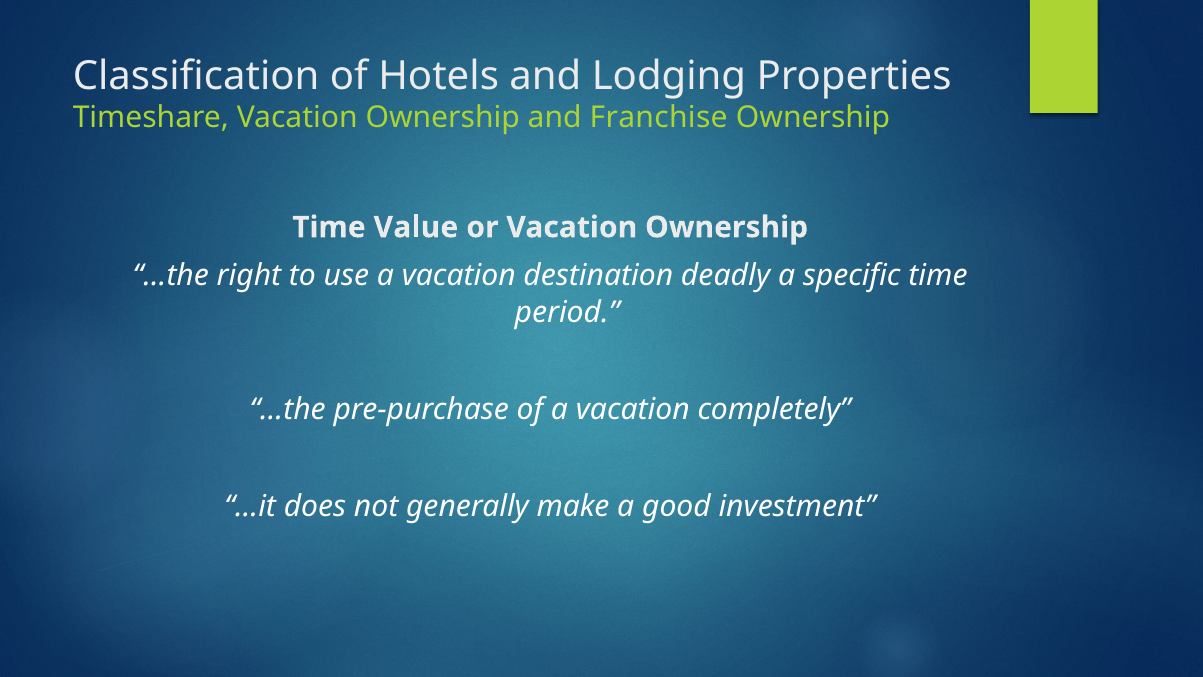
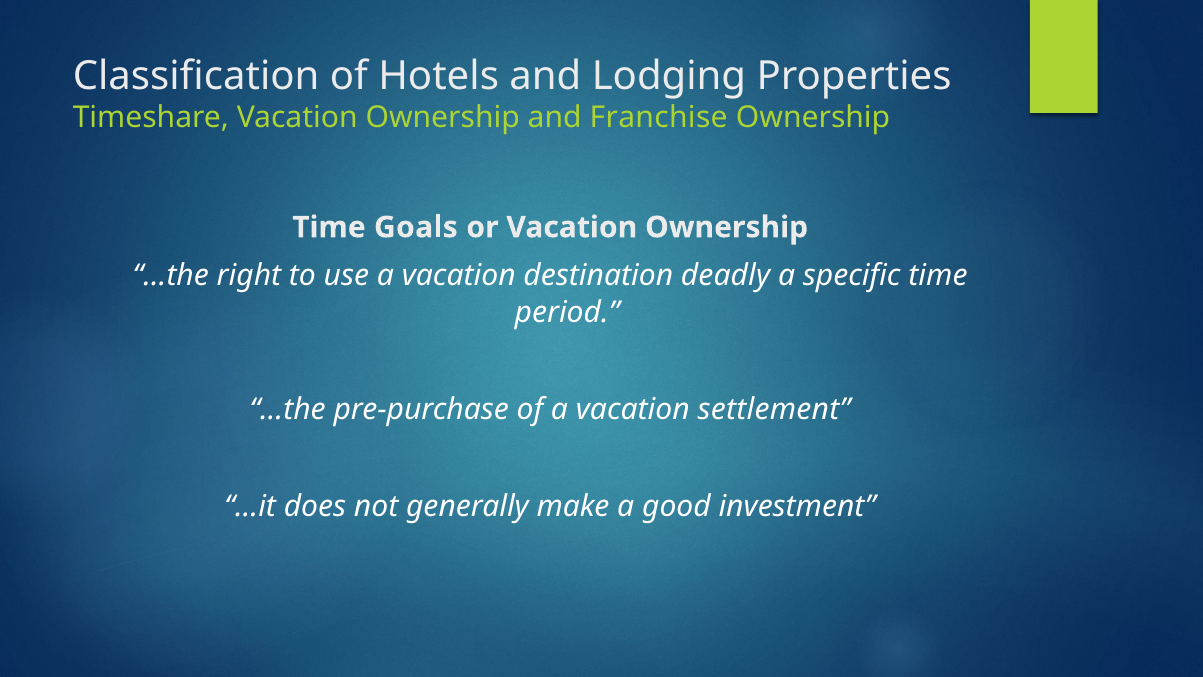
Value: Value -> Goals (416, 227)
completely: completely -> settlement (774, 409)
